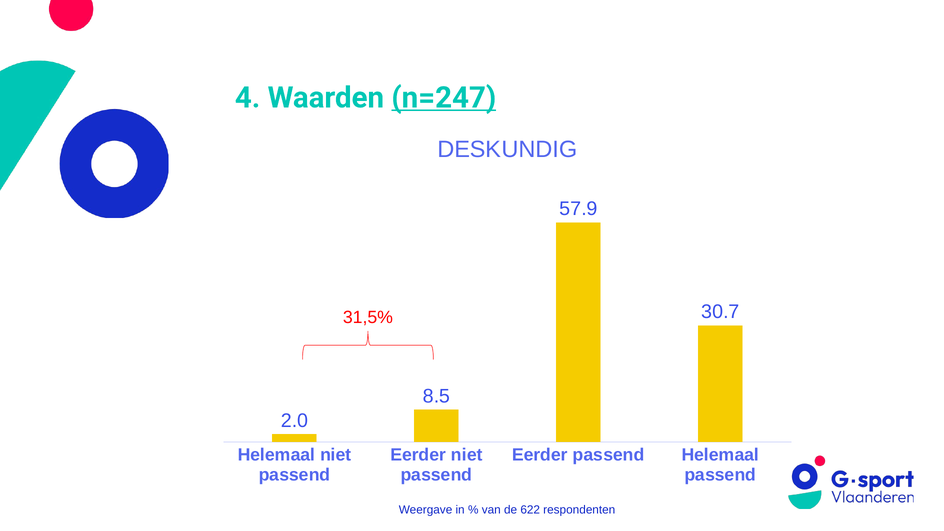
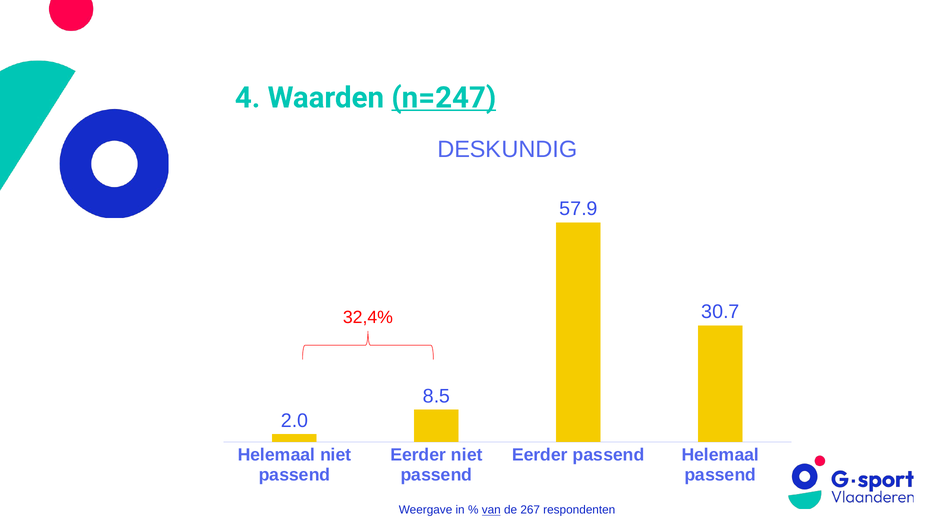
31,5%: 31,5% -> 32,4% (368, 318)
van underline: none -> present (491, 510)
622: 622 -> 267 (530, 510)
